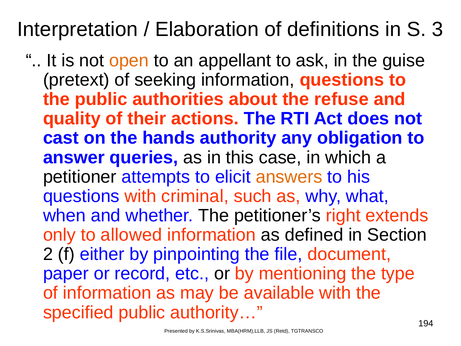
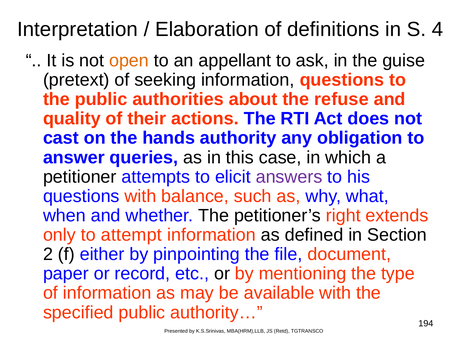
3: 3 -> 4 (438, 29)
answers colour: orange -> purple (289, 177)
criminal: criminal -> balance (195, 196)
allowed: allowed -> attempt (131, 235)
